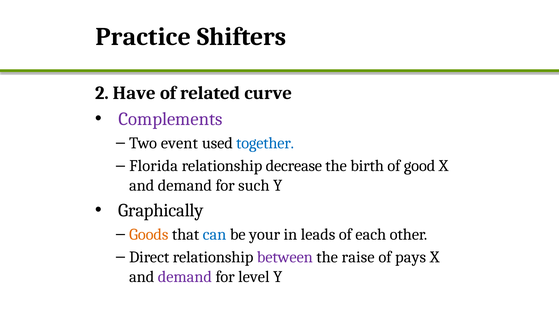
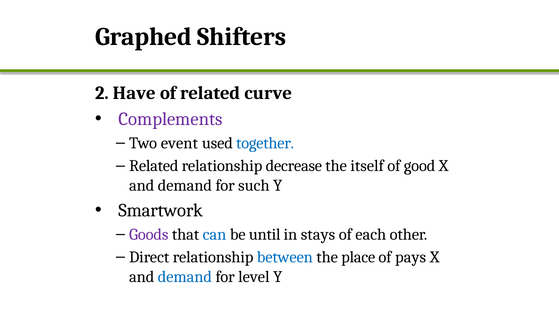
Practice: Practice -> Graphed (143, 37)
Florida: Florida -> Related (154, 166)
birth: birth -> itself (367, 166)
Graphically: Graphically -> Smartwork (161, 211)
Goods colour: orange -> purple (149, 235)
your: your -> until (265, 235)
leads: leads -> stays (318, 235)
between colour: purple -> blue (285, 257)
raise: raise -> place (358, 257)
demand colour: purple -> blue (185, 277)
